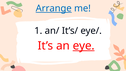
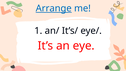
eye underline: present -> none (84, 46)
